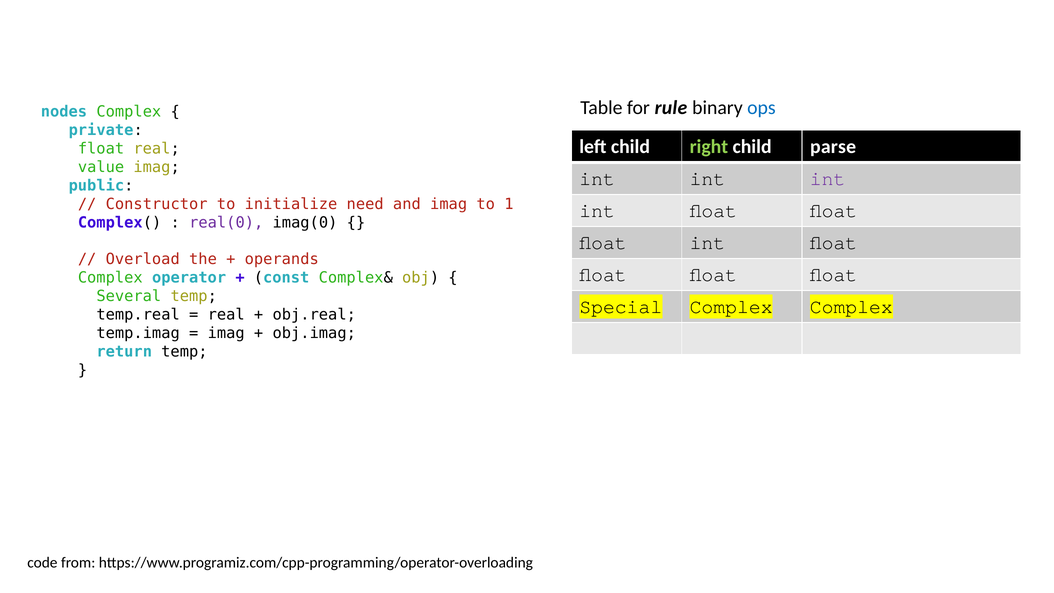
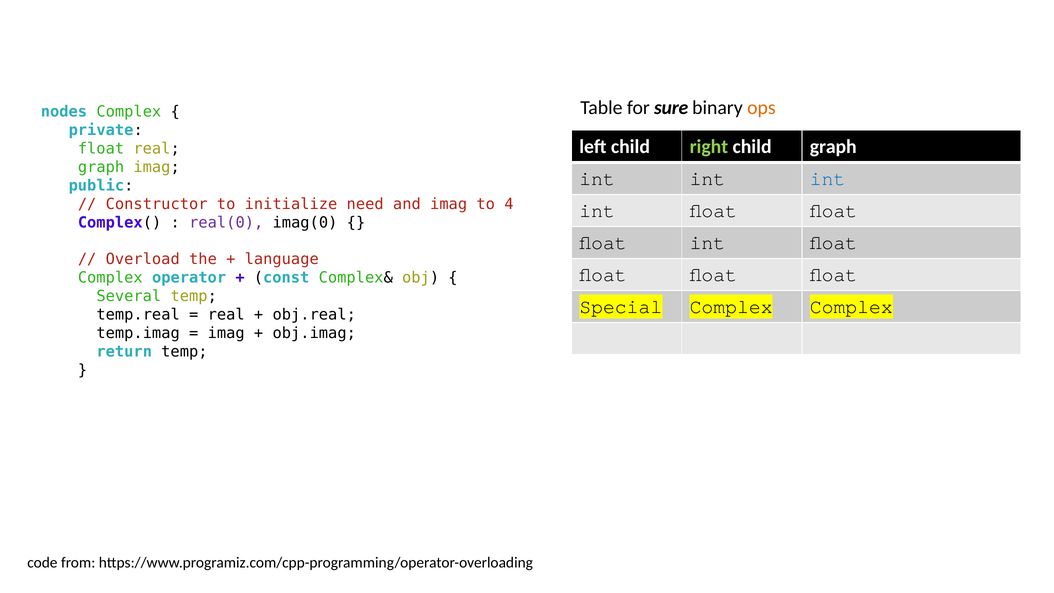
rule: rule -> sure (671, 108)
ops colour: blue -> orange (761, 108)
child parse: parse -> graph (833, 147)
value: value -> graph (101, 167)
int colour: purple -> blue (828, 179)
1: 1 -> 4 (509, 204)
operands: operands -> language (282, 259)
